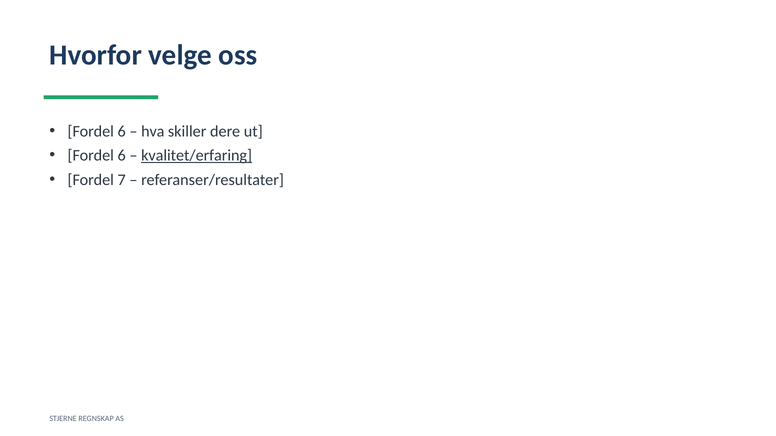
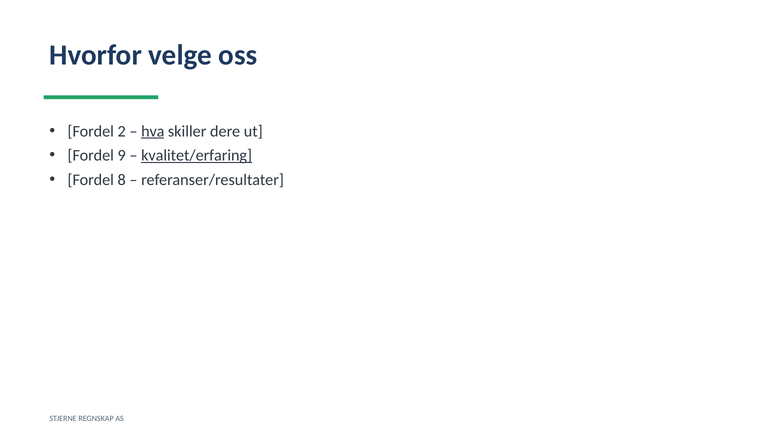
6: 6 -> 2 (122, 131)
hva underline: none -> present (153, 131)
6: 6 -> 9 (122, 156)
7: 7 -> 8 (122, 180)
